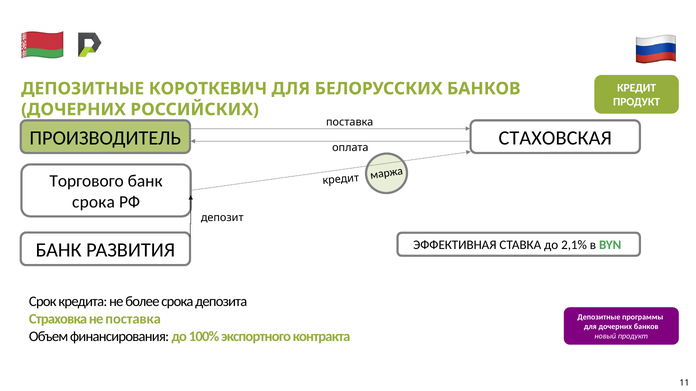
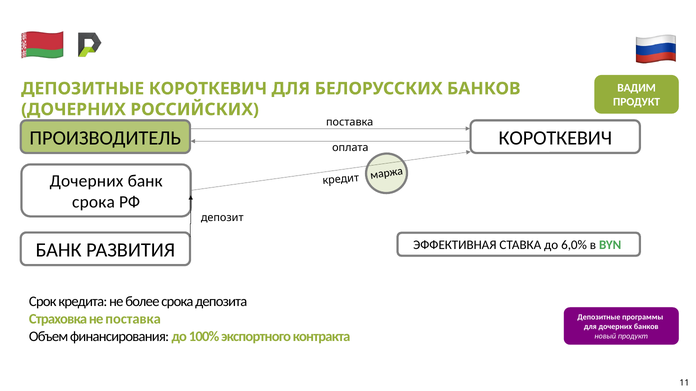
КРЕДИТ: КРЕДИТ -> ВАДИМ (637, 88)
СТАХОВСКАЯ: СТАХОВСКАЯ -> КОРОТКЕВИЧ (555, 138)
Торгового: Торгового -> Дочерних (87, 181)
2,1%: 2,1% -> 6,0% (574, 245)
